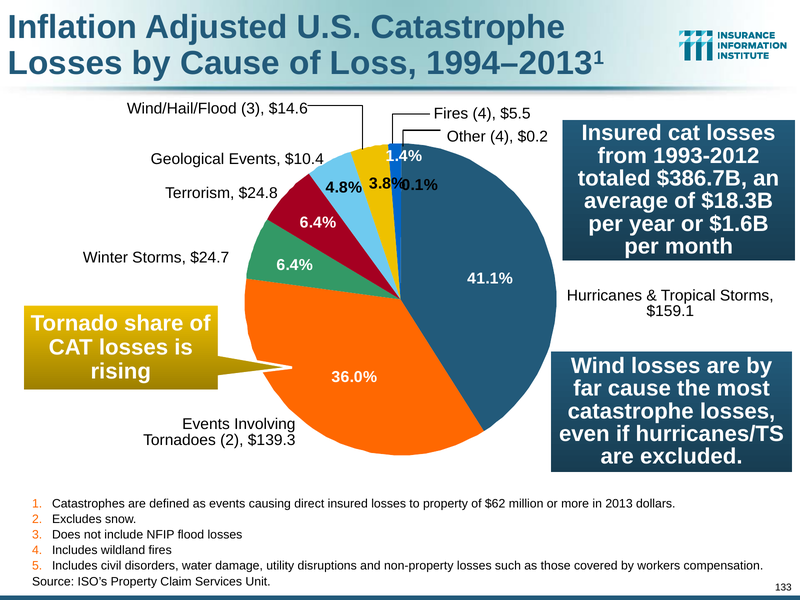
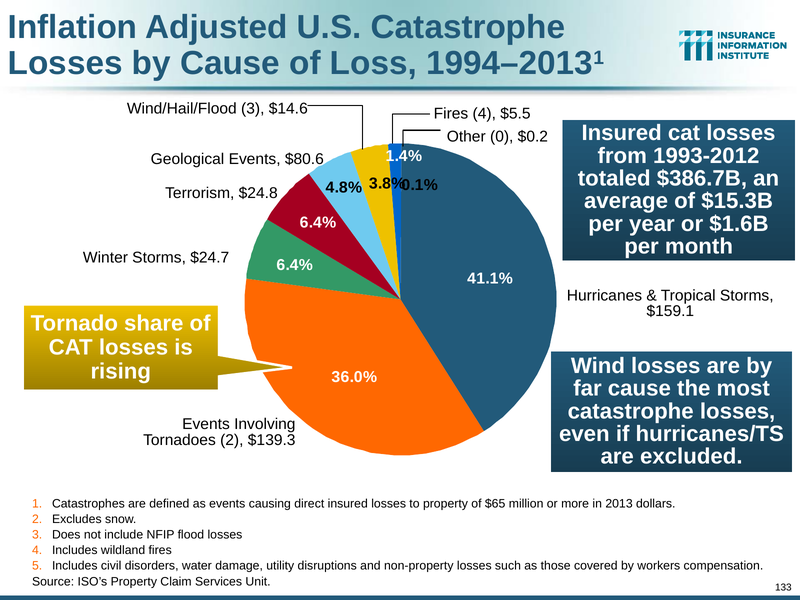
Other 4: 4 -> 0 (502, 137)
$10.4: $10.4 -> $80.6 (304, 159)
$18.3B: $18.3B -> $15.3B (737, 201)
$62: $62 -> $65 (495, 504)
